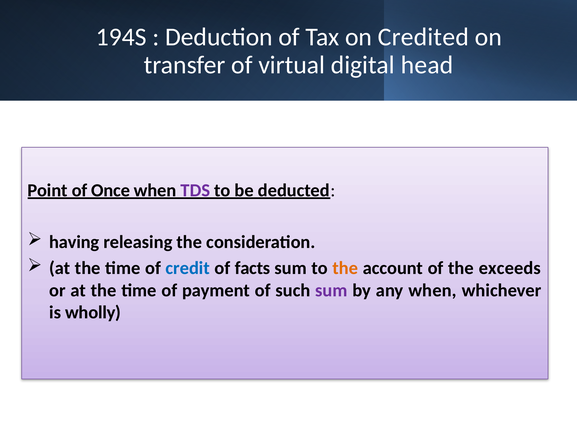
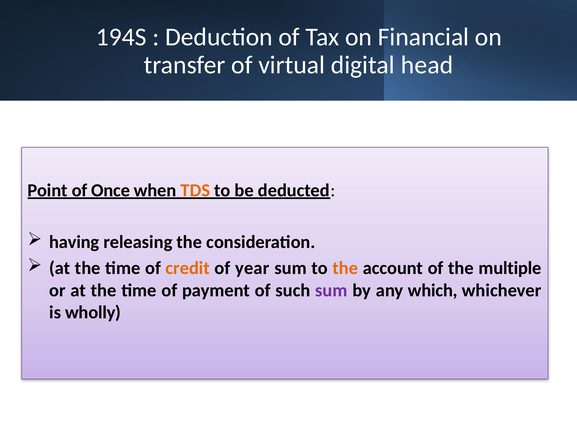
Credited: Credited -> Financial (423, 37)
TDS colour: purple -> orange (195, 190)
credit colour: blue -> orange (188, 268)
facts: facts -> year (252, 268)
exceeds: exceeds -> multiple (510, 268)
any when: when -> which (433, 290)
